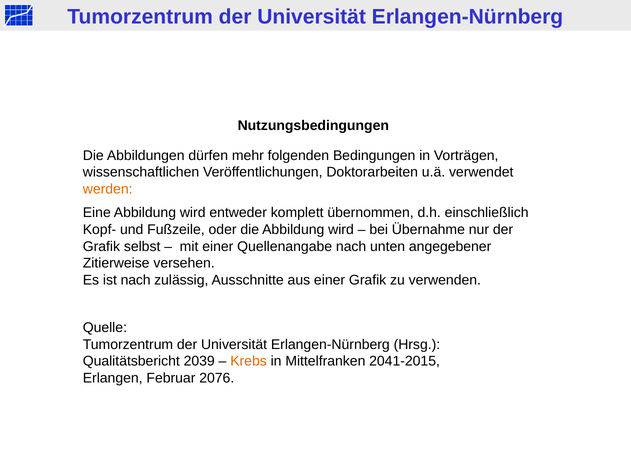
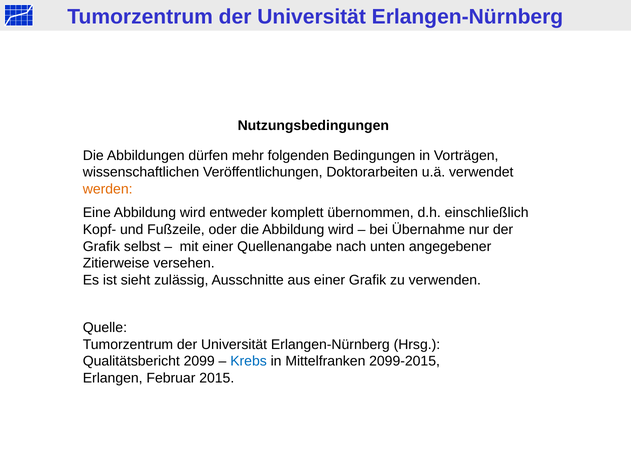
ist nach: nach -> sieht (136, 280)
2039: 2039 -> 2099 (199, 362)
Krebs colour: orange -> blue (249, 362)
2041-2015: 2041-2015 -> 2099-2015 (405, 362)
2076: 2076 -> 2015 (217, 378)
